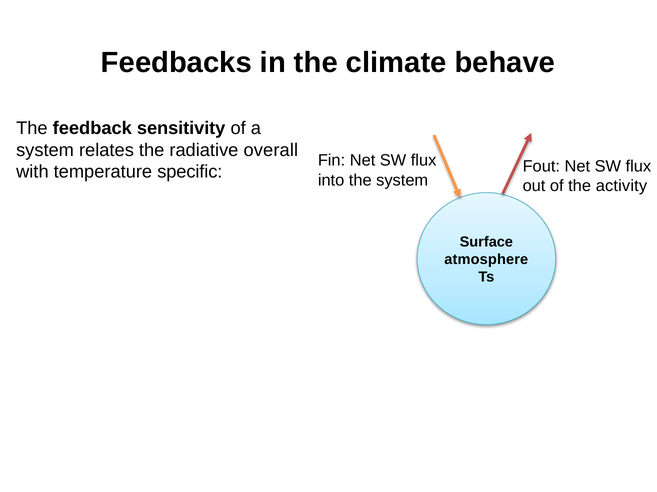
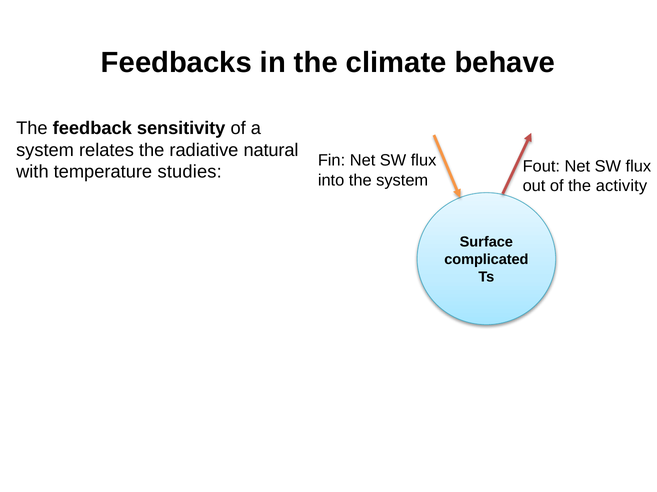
overall: overall -> natural (271, 150)
specific: specific -> studies (190, 172)
atmosphere: atmosphere -> complicated (486, 260)
